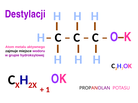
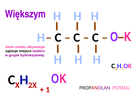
Destylacji: Destylacji -> Większym (25, 14)
